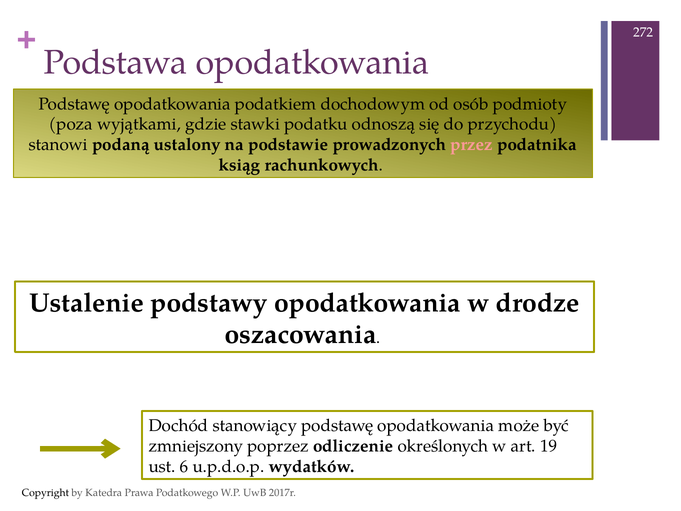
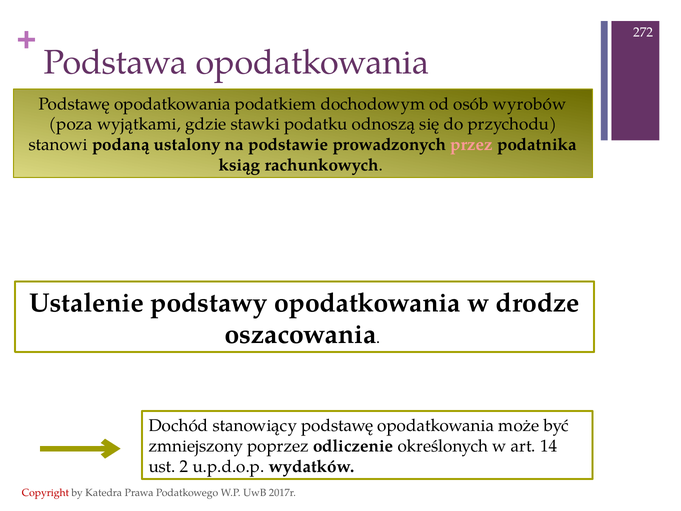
podmioty: podmioty -> wyrobów (530, 104)
19: 19 -> 14 (549, 446)
6: 6 -> 2 (184, 466)
Copyright colour: black -> red (45, 493)
